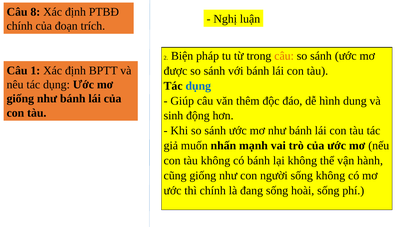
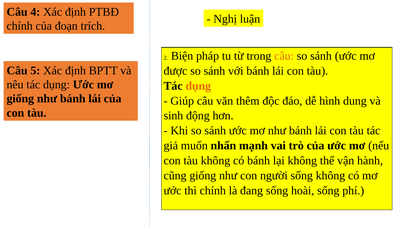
8: 8 -> 4 (35, 12)
1: 1 -> 5 (35, 71)
dụng colour: blue -> orange (198, 86)
